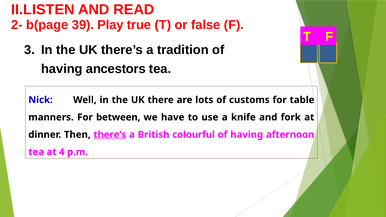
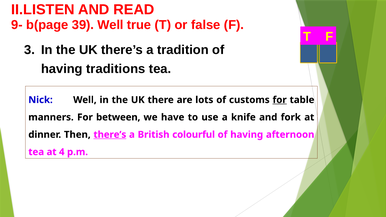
2-: 2- -> 9- (17, 25)
39 Play: Play -> Well (111, 25)
ancestors: ancestors -> traditions (116, 69)
for underline: none -> present (280, 100)
